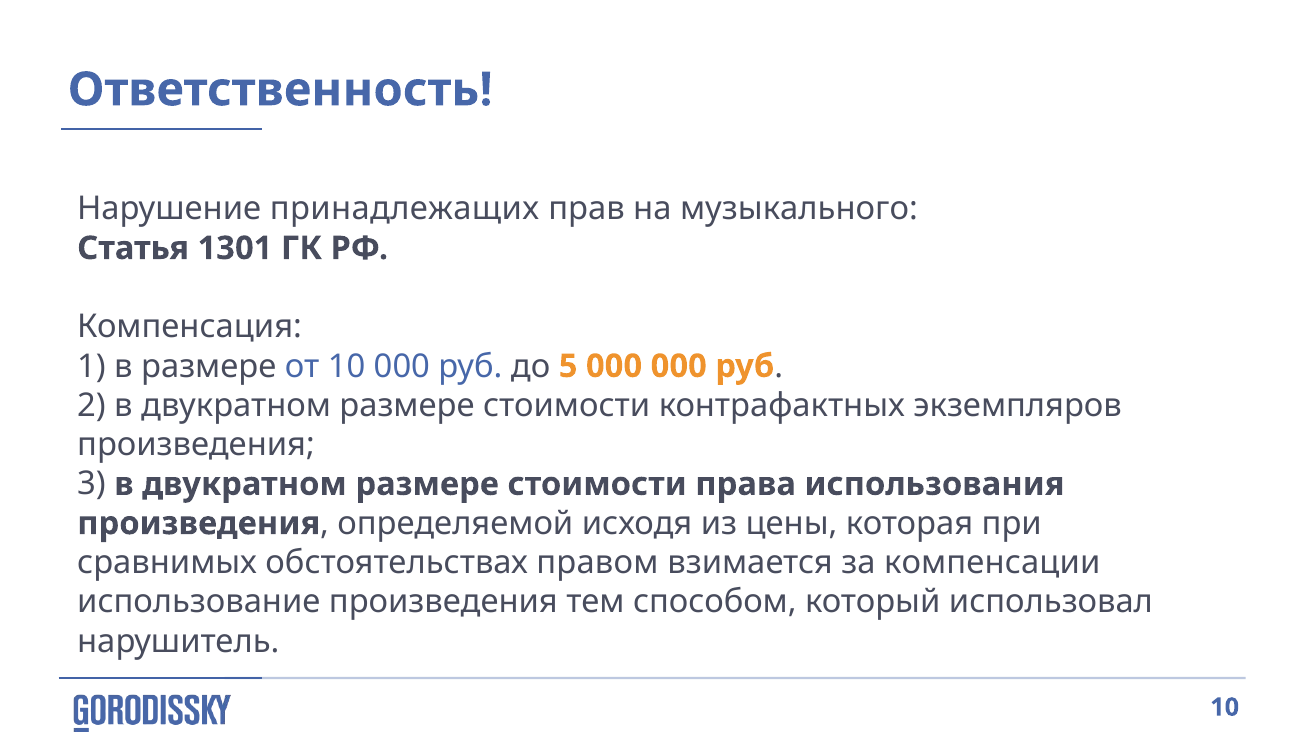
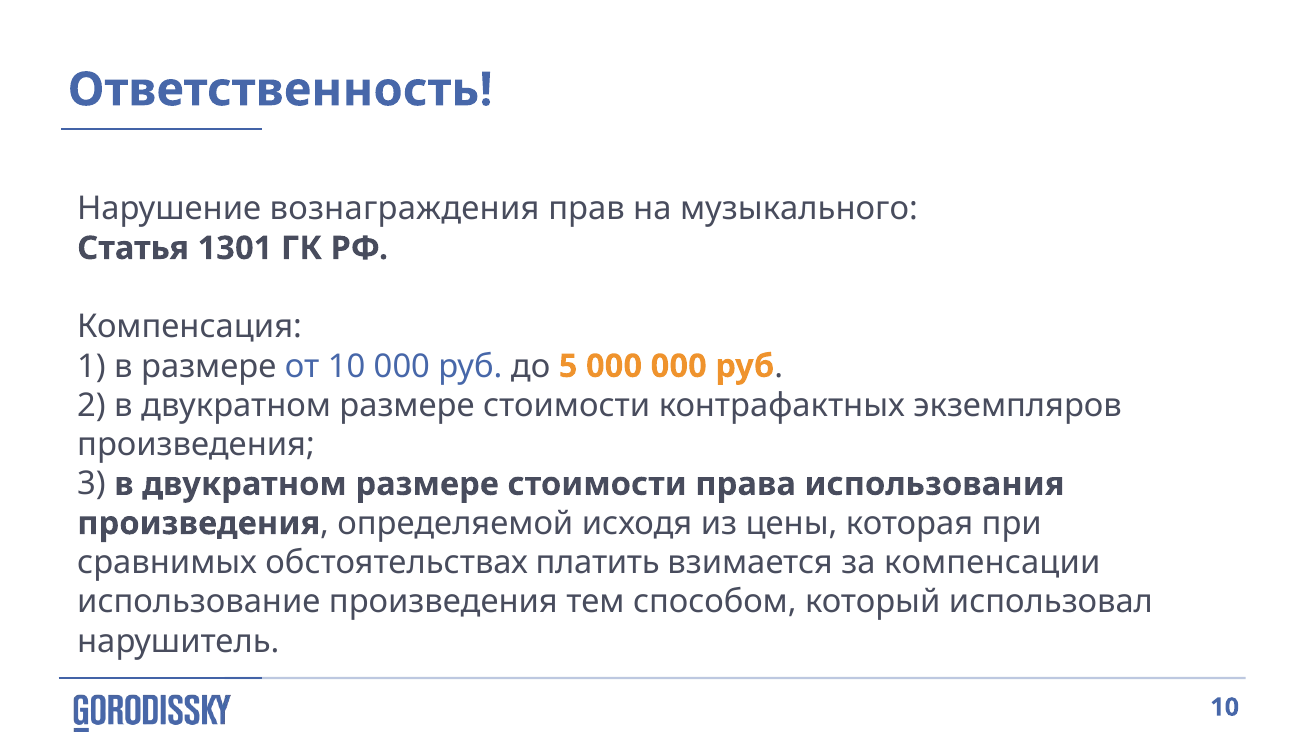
принадлежащих: принадлежащих -> вознаграждения (405, 209)
правом: правом -> платить (598, 563)
